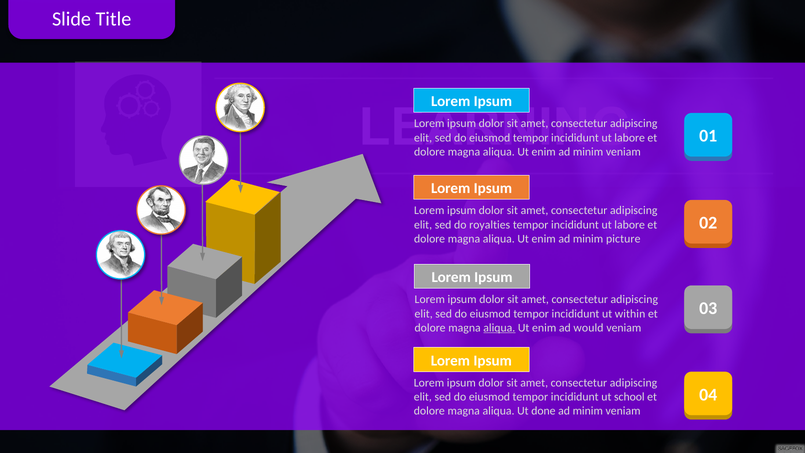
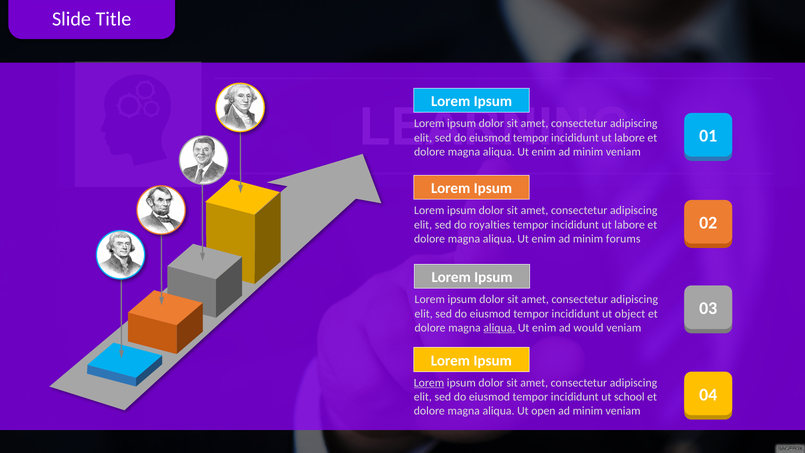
picture: picture -> forums (623, 239)
within: within -> object (630, 314)
Lorem underline: none -> present (429, 383)
done: done -> open (543, 411)
